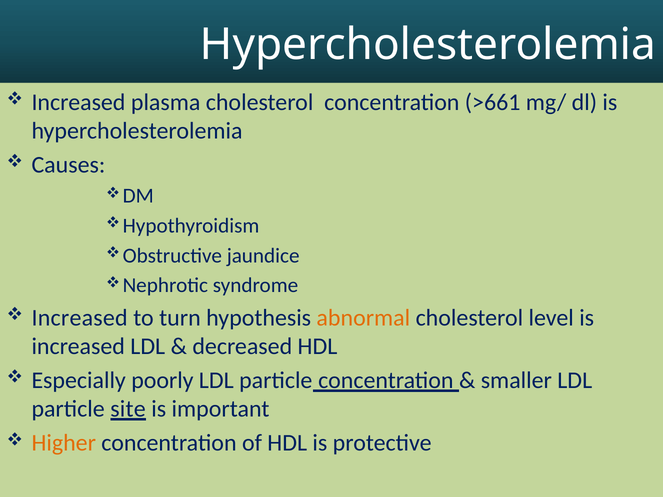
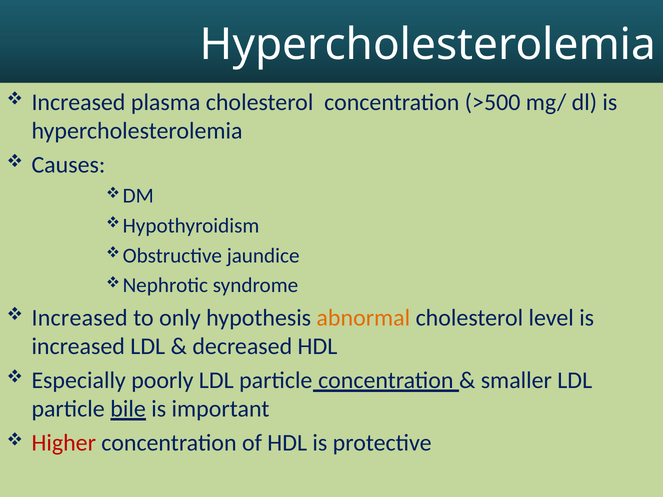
>661: >661 -> >500 (493, 102)
turn: turn -> only (180, 318)
site: site -> bile (128, 409)
Higher colour: orange -> red (64, 443)
